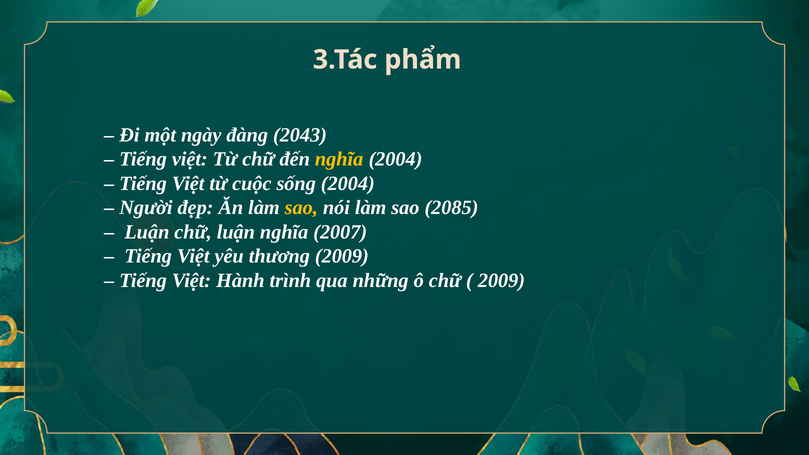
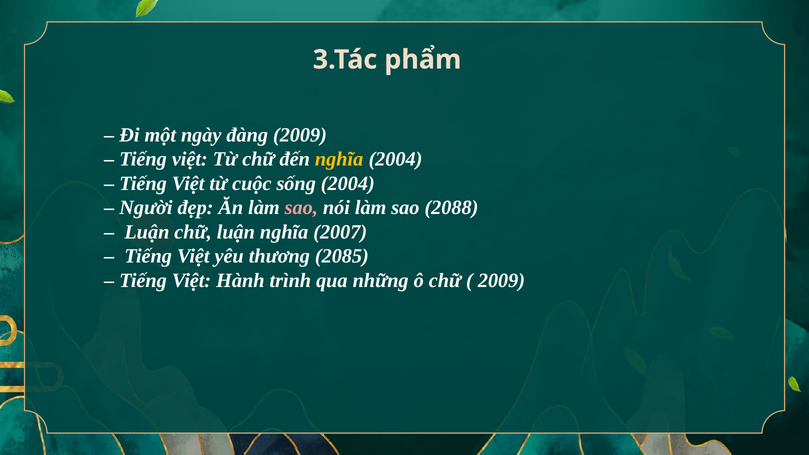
đàng 2043: 2043 -> 2009 (300, 135)
sao colour: yellow -> pink (301, 208)
2085: 2085 -> 2088 (451, 208)
thương 2009: 2009 -> 2085 (342, 256)
